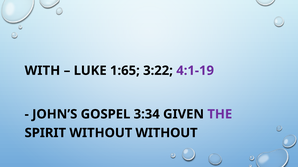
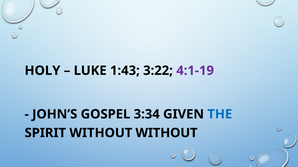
WITH: WITH -> HOLY (42, 71)
1:65: 1:65 -> 1:43 (125, 71)
THE colour: purple -> blue (220, 115)
